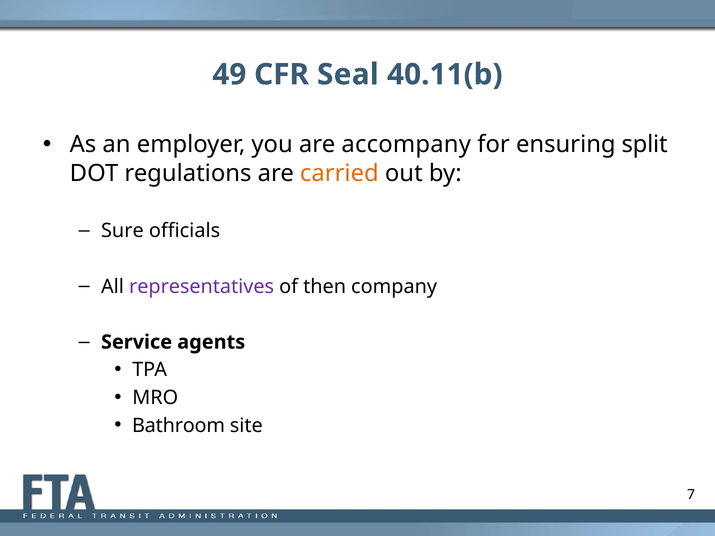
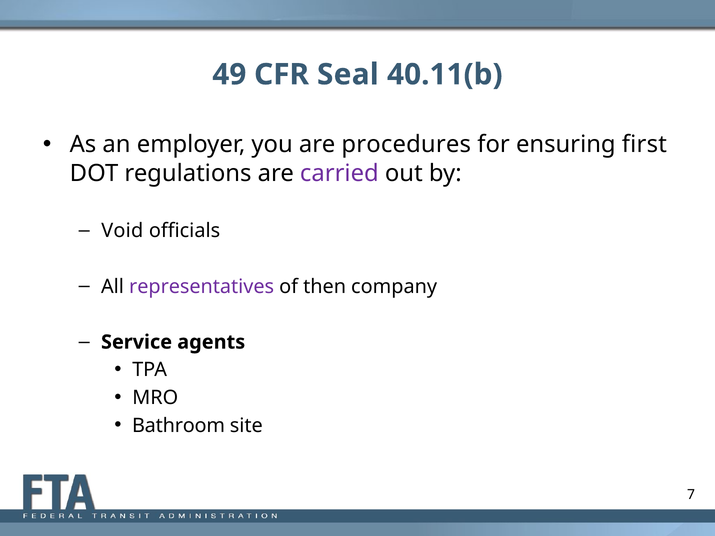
accompany: accompany -> procedures (406, 145)
split: split -> first (644, 145)
carried colour: orange -> purple (339, 173)
Sure: Sure -> Void (122, 231)
